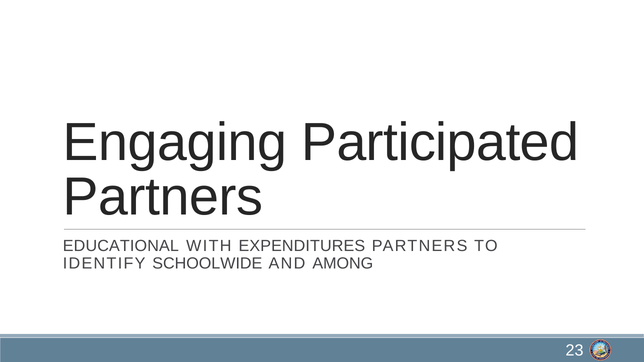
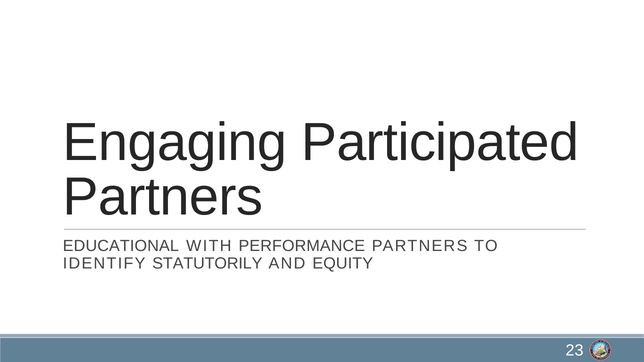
EXPENDITURES: EXPENDITURES -> PERFORMANCE (302, 246)
SCHOOLWIDE: SCHOOLWIDE -> STATUTORILY (207, 264)
AMONG: AMONG -> EQUITY (343, 264)
